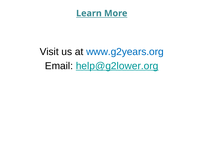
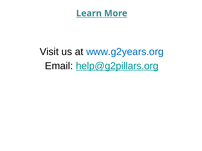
help@g2lower.org: help@g2lower.org -> help@g2pillars.org (117, 66)
